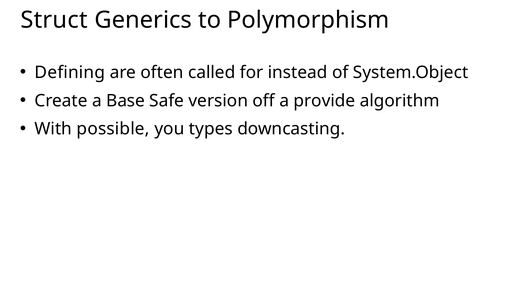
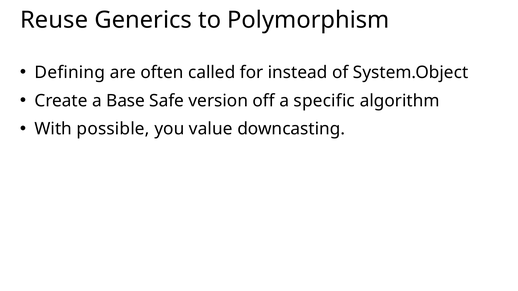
Struct: Struct -> Reuse (54, 20)
provide: provide -> specific (324, 101)
types: types -> value (211, 129)
